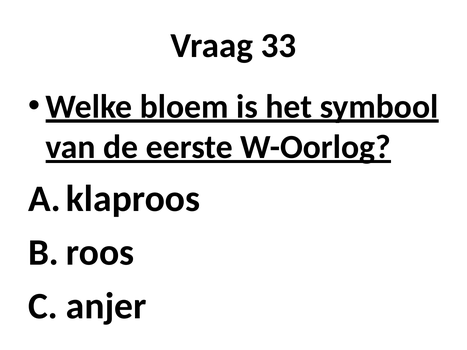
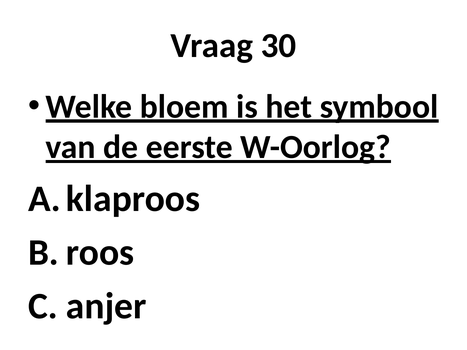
33: 33 -> 30 (279, 46)
